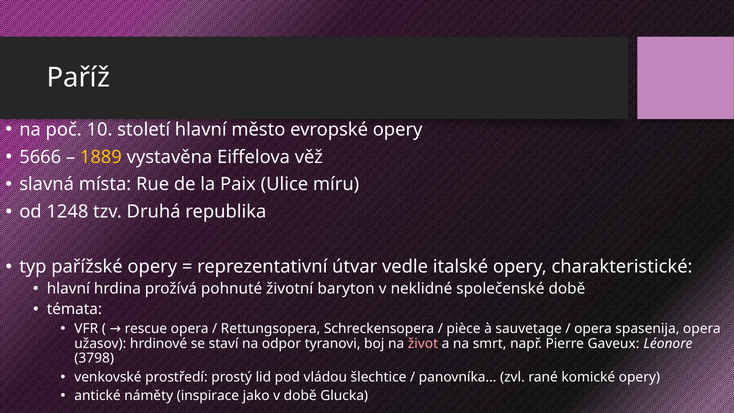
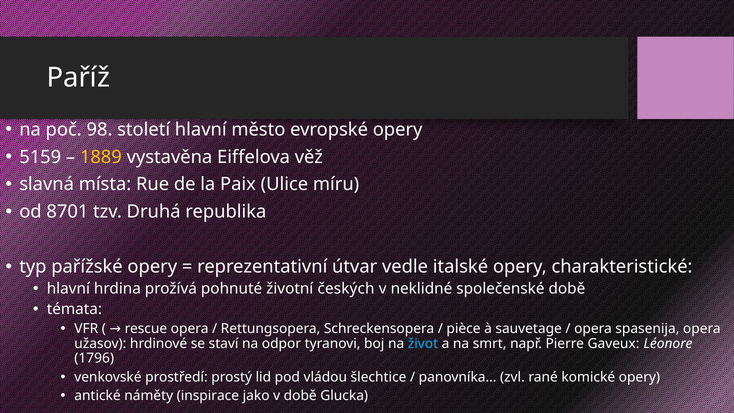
10: 10 -> 98 (99, 129)
5666: 5666 -> 5159 (40, 157)
1248: 1248 -> 8701 (67, 212)
baryton: baryton -> českých (346, 289)
život colour: pink -> light blue (423, 343)
3798: 3798 -> 1796 (94, 358)
